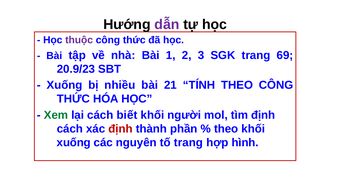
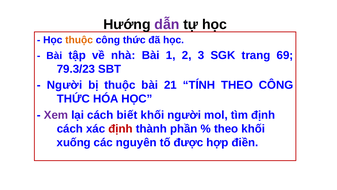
thuộc colour: purple -> orange (79, 40)
20.9/23: 20.9/23 -> 79.3/23 (76, 69)
Xuống: Xuống -> Người (64, 85)
bị nhiều: nhiều -> thuộc (120, 85)
Xem colour: green -> purple (56, 115)
tố trang: trang -> được (188, 142)
hình: hình -> điền (245, 142)
